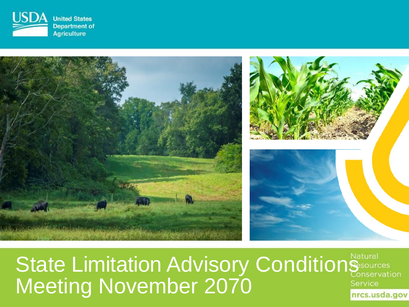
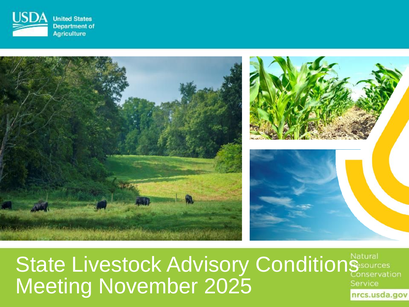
Limitation: Limitation -> Livestock (117, 264)
2070: 2070 -> 2025 (228, 286)
